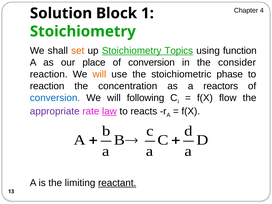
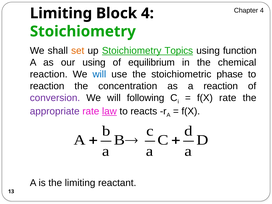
Solution: Solution -> Limiting (61, 13)
Block 1: 1 -> 4 (147, 13)
our place: place -> using (94, 62)
conversion: conversion -> equilibrium (152, 62)
consider: consider -> chemical (237, 62)
will colour: orange -> blue (99, 74)
a reactors: reactors -> reaction (221, 86)
conversion colour: blue -> purple (55, 98)
f(X flow: flow -> rate (228, 98)
reactant underline: present -> none (117, 183)
